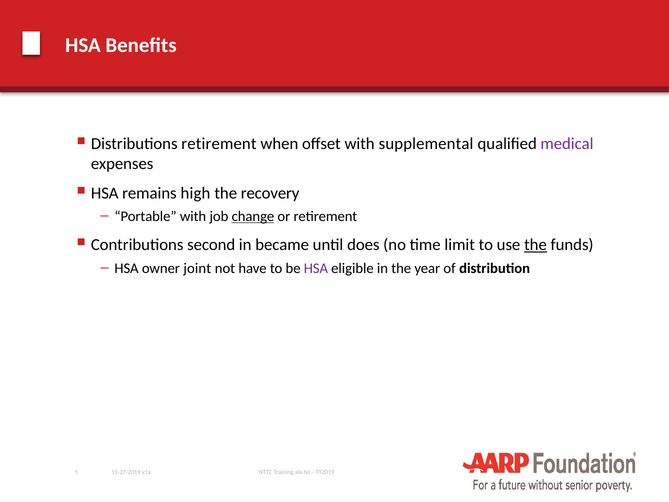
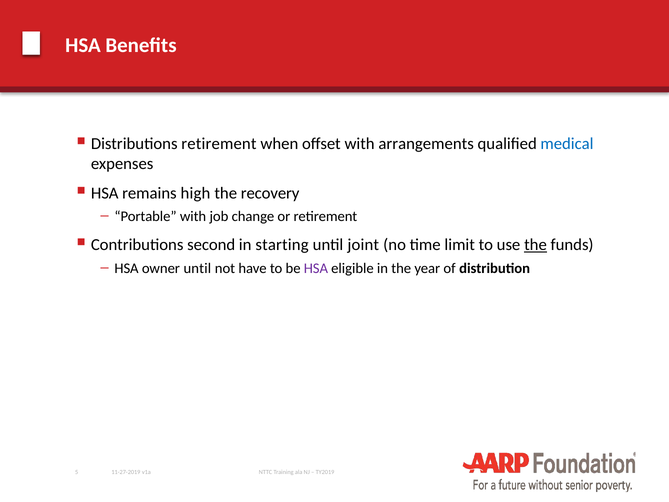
supplemental: supplemental -> arrangements (426, 143)
medical colour: purple -> blue (567, 143)
change underline: present -> none (253, 216)
became: became -> starting (282, 245)
does: does -> joint (363, 245)
owner joint: joint -> until (197, 268)
